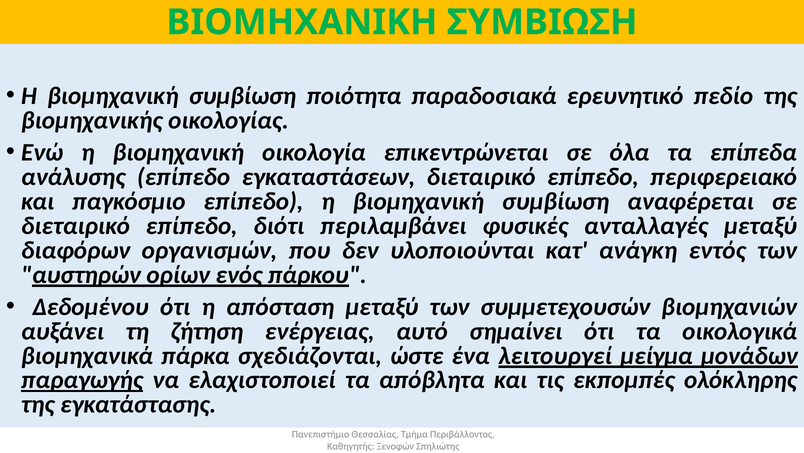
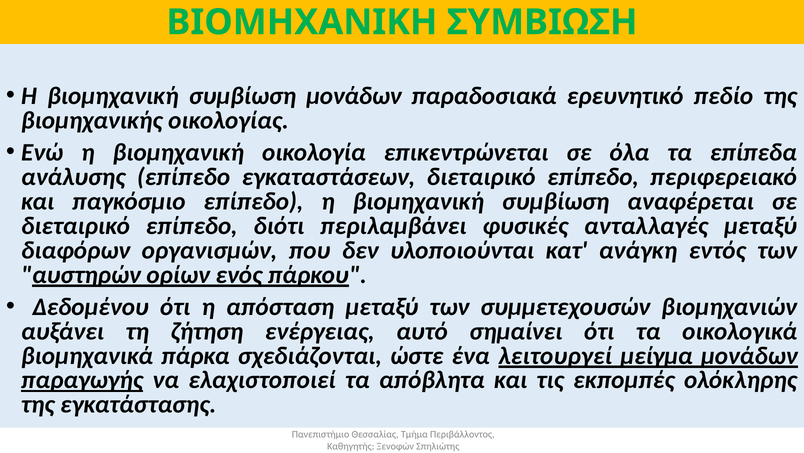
συμβίωση ποιότητα: ποιότητα -> μονάδων (354, 96)
